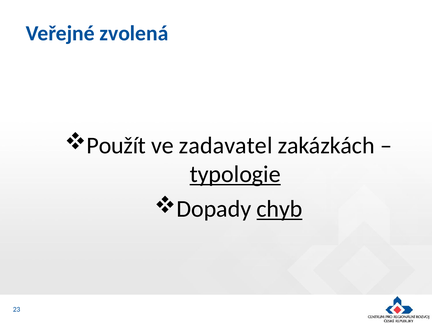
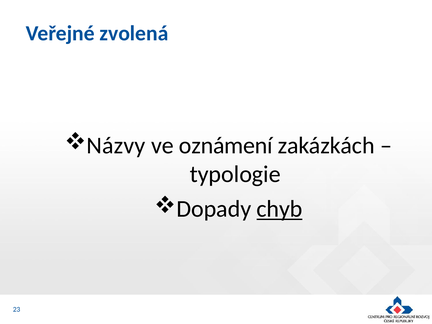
Použít: Použít -> Názvy (116, 145)
zadavatel: zadavatel -> oznámení (226, 145)
typologie underline: present -> none (235, 174)
